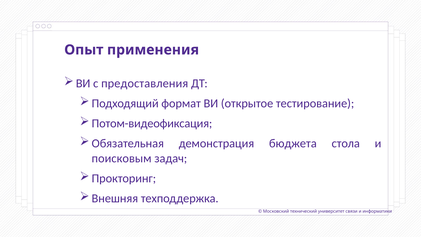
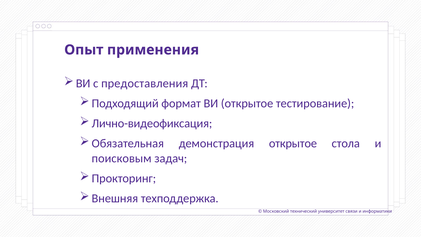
Потом-видеофиксация: Потом-видеофиксация -> Лично-видеофиксация (152, 123)
демонстрация бюджета: бюджета -> открытое (293, 143)
